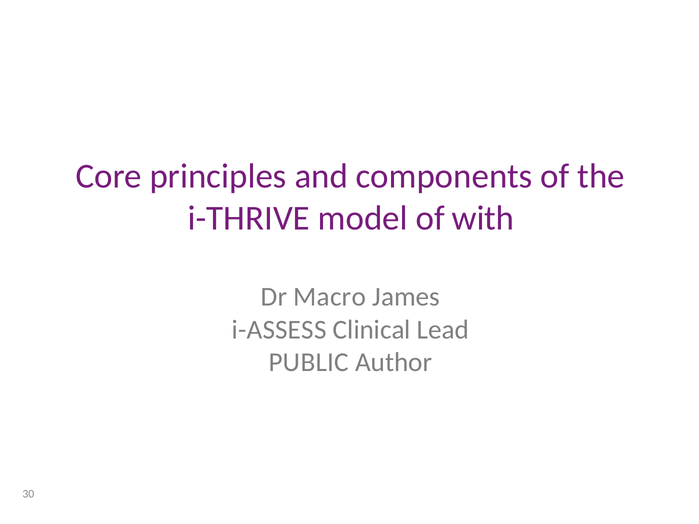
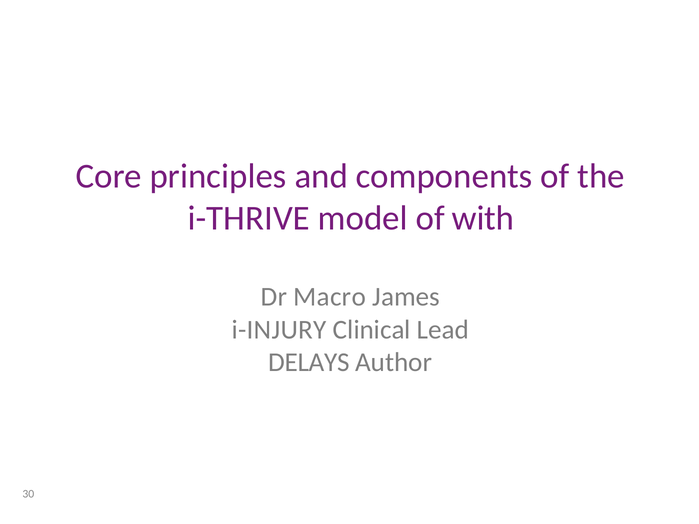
i-ASSESS: i-ASSESS -> i-INJURY (279, 330)
PUBLIC: PUBLIC -> DELAYS (309, 362)
